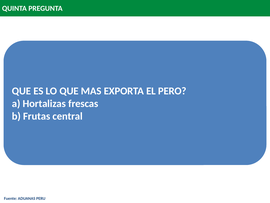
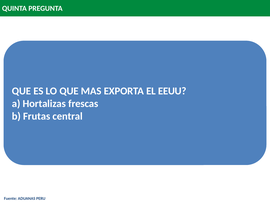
PERO: PERO -> EEUU (172, 91)
